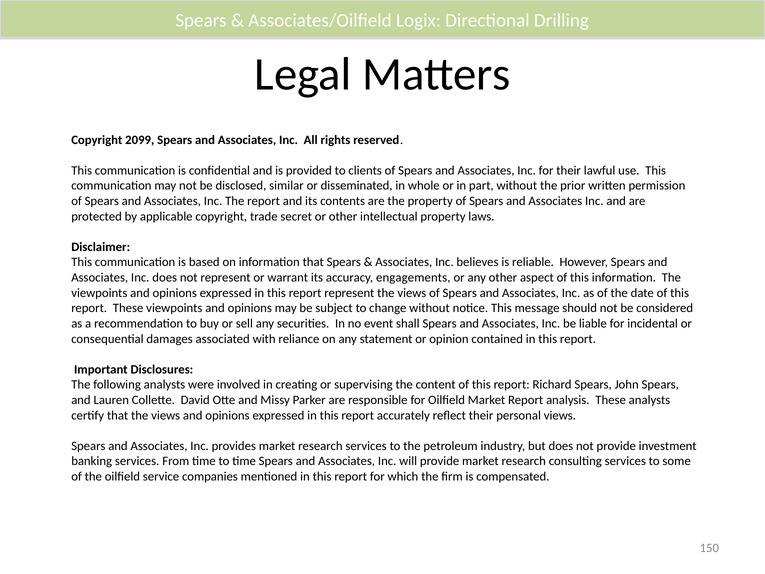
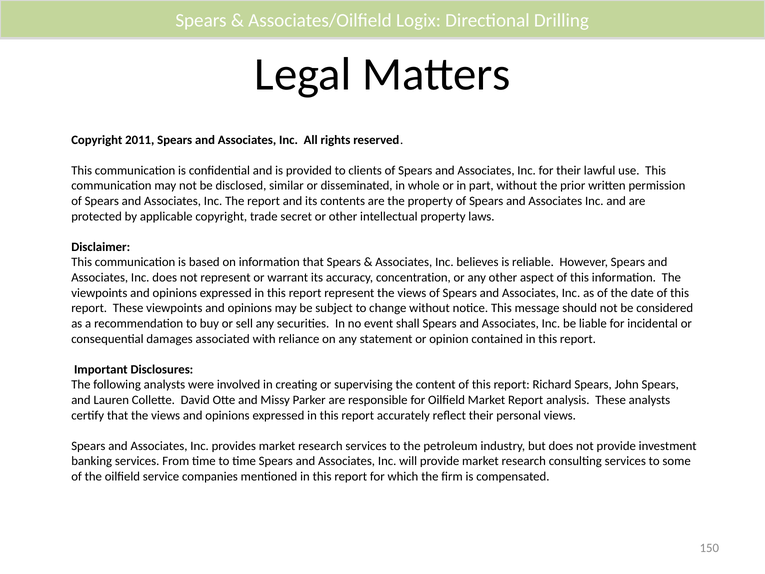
2099: 2099 -> 2011 (140, 140)
engagements: engagements -> concentration (413, 277)
